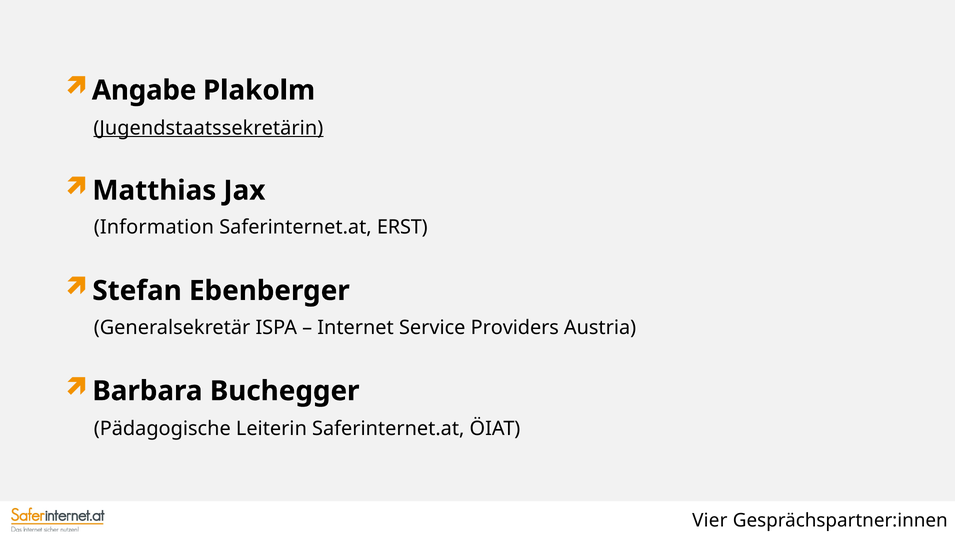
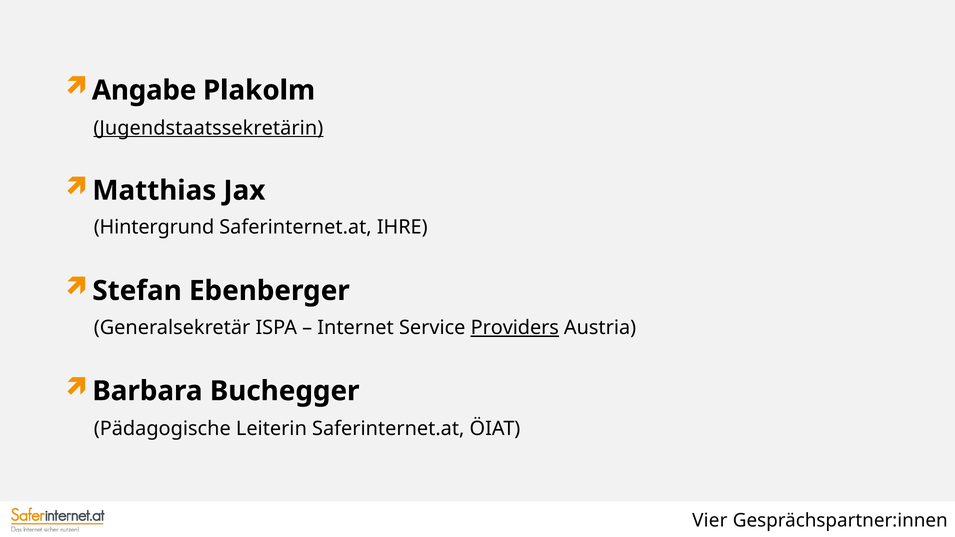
Information: Information -> Hintergrund (154, 227)
ERST: ERST -> IHRE (402, 227)
Providers underline: none -> present (515, 328)
